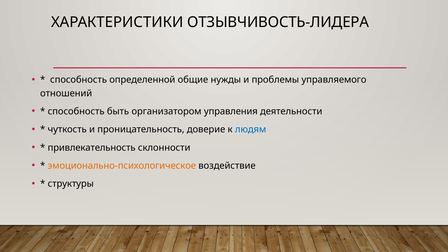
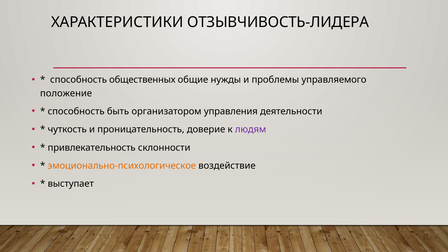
определенной: определенной -> общественных (142, 80)
отношений: отношений -> положение (66, 93)
людям colour: blue -> purple (251, 130)
структуры: структуры -> выступает (71, 184)
